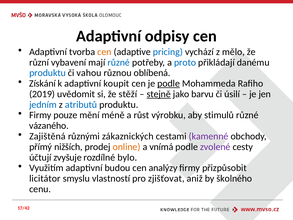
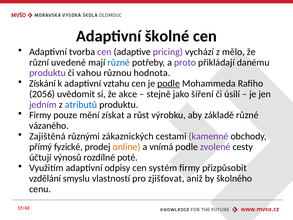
odpisy: odpisy -> školné (167, 36)
cen colour: orange -> purple (104, 52)
pricing colour: blue -> purple (168, 52)
vybavení: vybavení -> uvedené (69, 62)
proto colour: blue -> purple (185, 62)
produktu colour: blue -> purple (48, 73)
oblíbená: oblíbená -> hodnota (152, 73)
koupit: koupit -> vztahu (116, 83)
2019: 2019 -> 2056 (42, 94)
stěží: stěží -> akce (128, 94)
stejně underline: present -> none (159, 94)
barvu: barvu -> šíření (202, 94)
jedním colour: blue -> purple (43, 104)
méně: méně -> získat (113, 115)
stimulů: stimulů -> základě (219, 115)
nižších: nižších -> fyzické (68, 147)
zvyšuje: zvyšuje -> výnosů (68, 157)
bylo: bylo -> poté (127, 157)
budou: budou -> odpisy (117, 168)
analýzy: analýzy -> systém (163, 168)
licitátor: licitátor -> vzdělání (45, 178)
